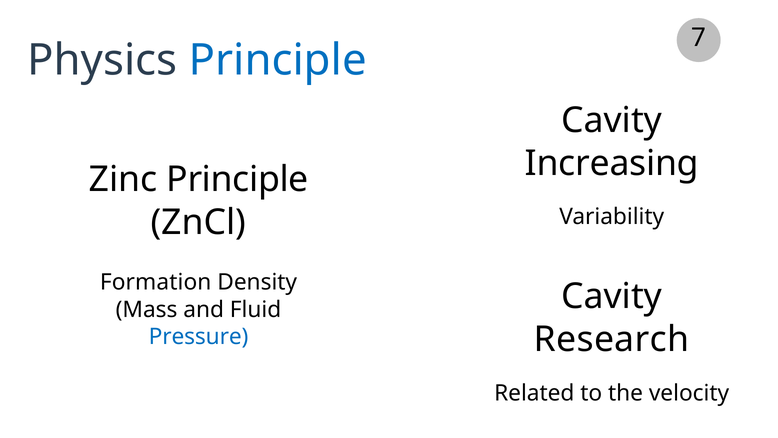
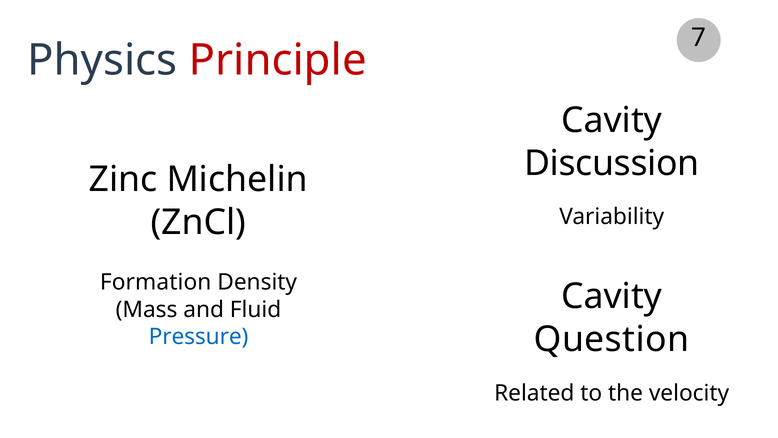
Principle colour: blue -> red (278, 60)
Increasing: Increasing -> Discussion (612, 163)
Zinc Principle: Principle -> Michelin (237, 179)
Research: Research -> Question (612, 339)
